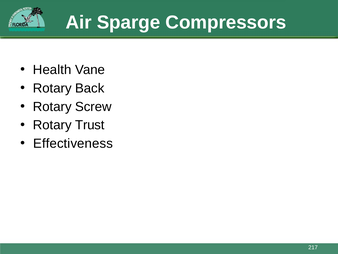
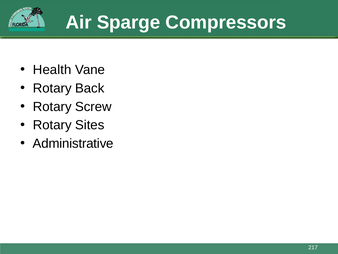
Trust: Trust -> Sites (90, 125)
Effectiveness: Effectiveness -> Administrative (73, 143)
